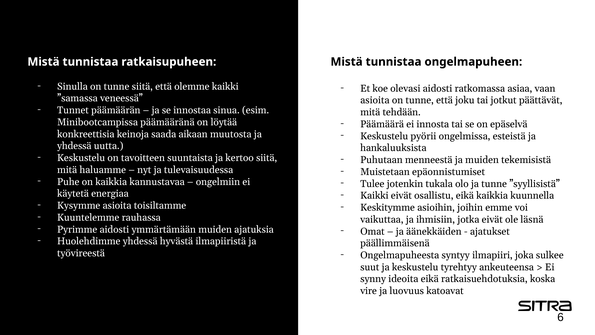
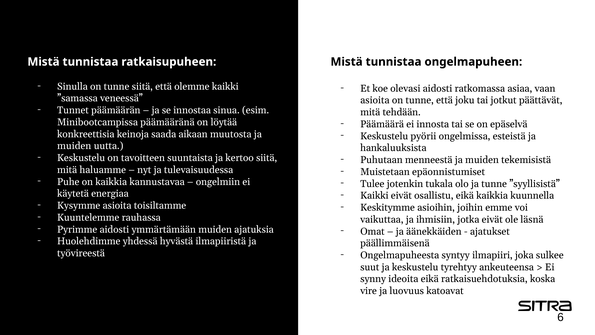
yhdessä: yhdessä -> muiden (74, 146)
